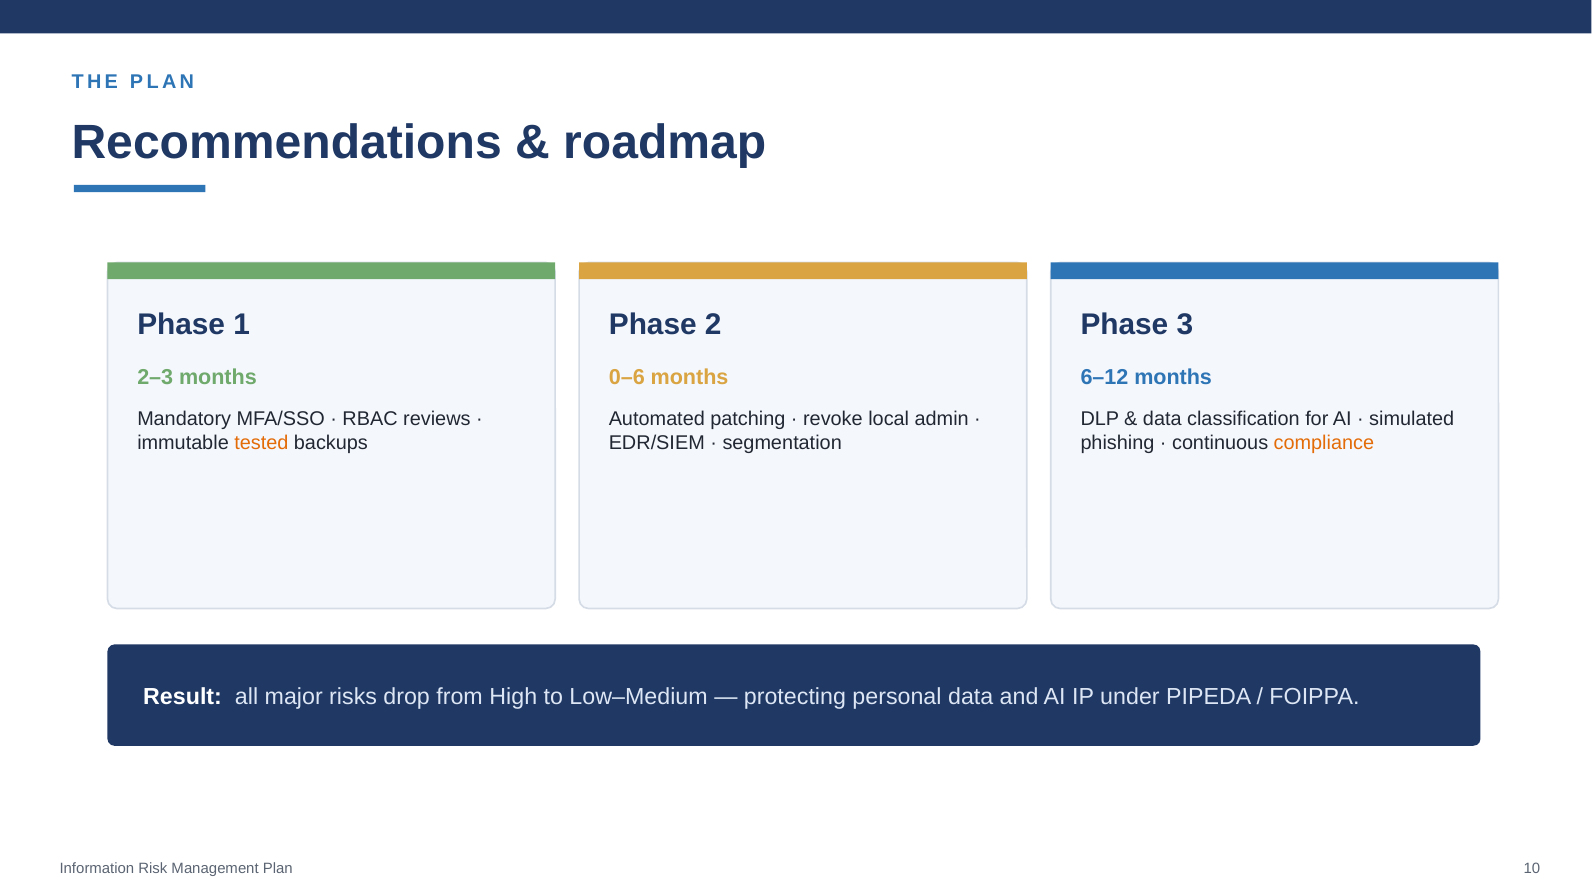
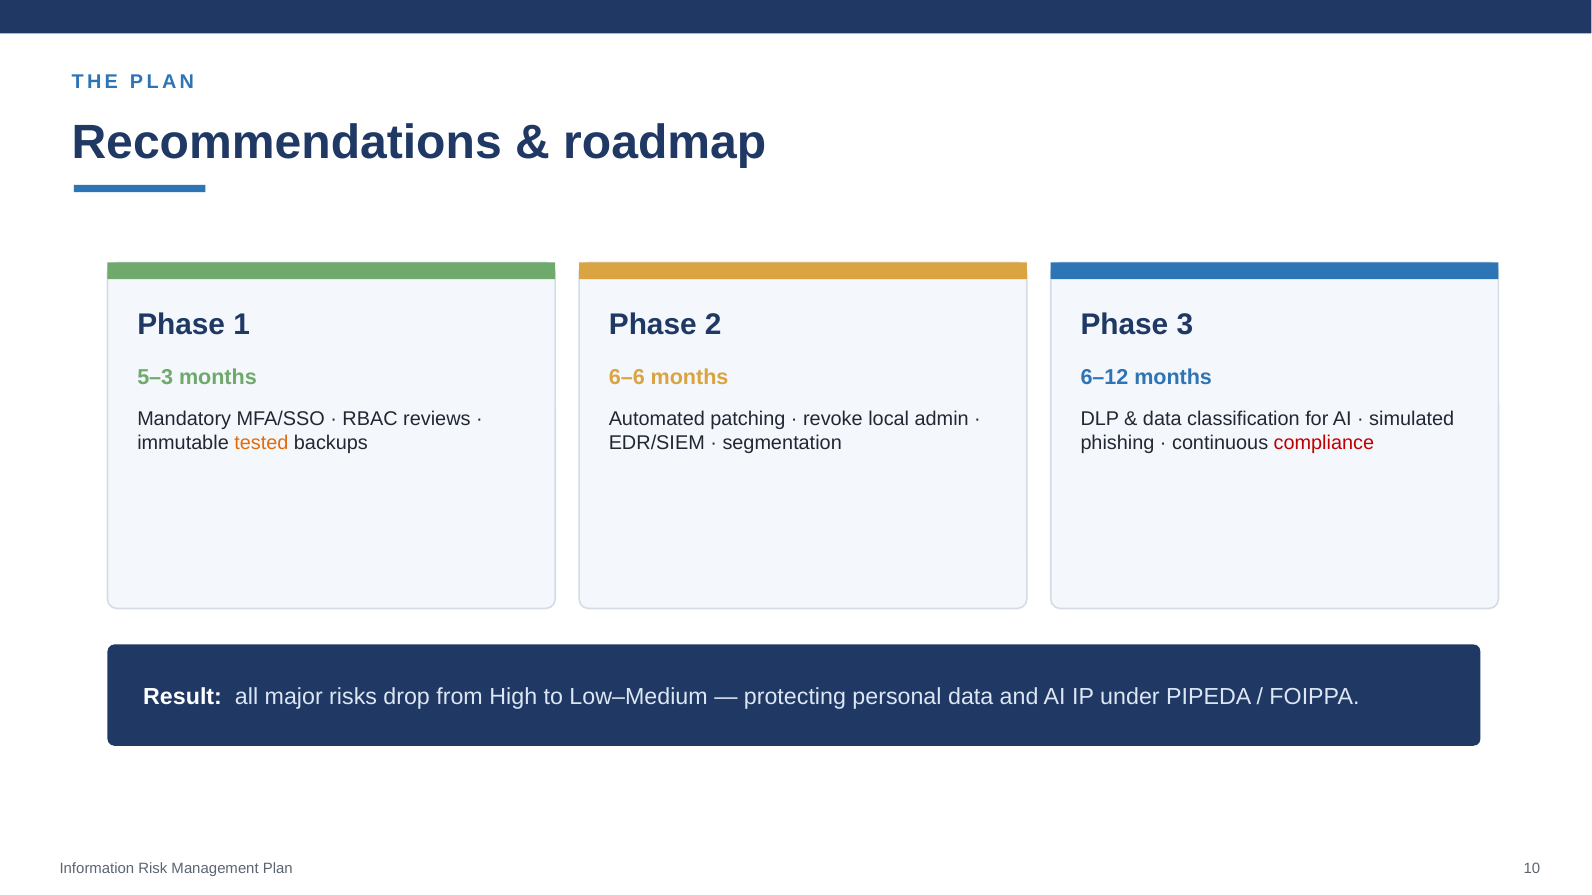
2–3: 2–3 -> 5–3 (155, 378)
0–6: 0–6 -> 6–6 (627, 378)
compliance colour: orange -> red (1324, 443)
